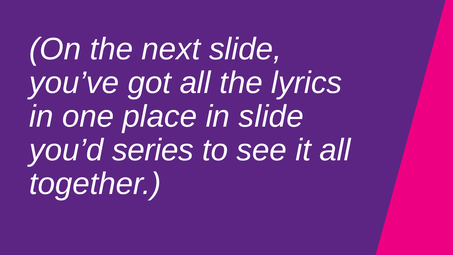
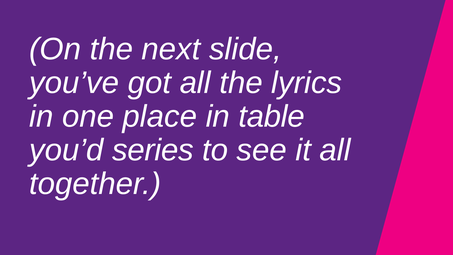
in slide: slide -> table (272, 117)
